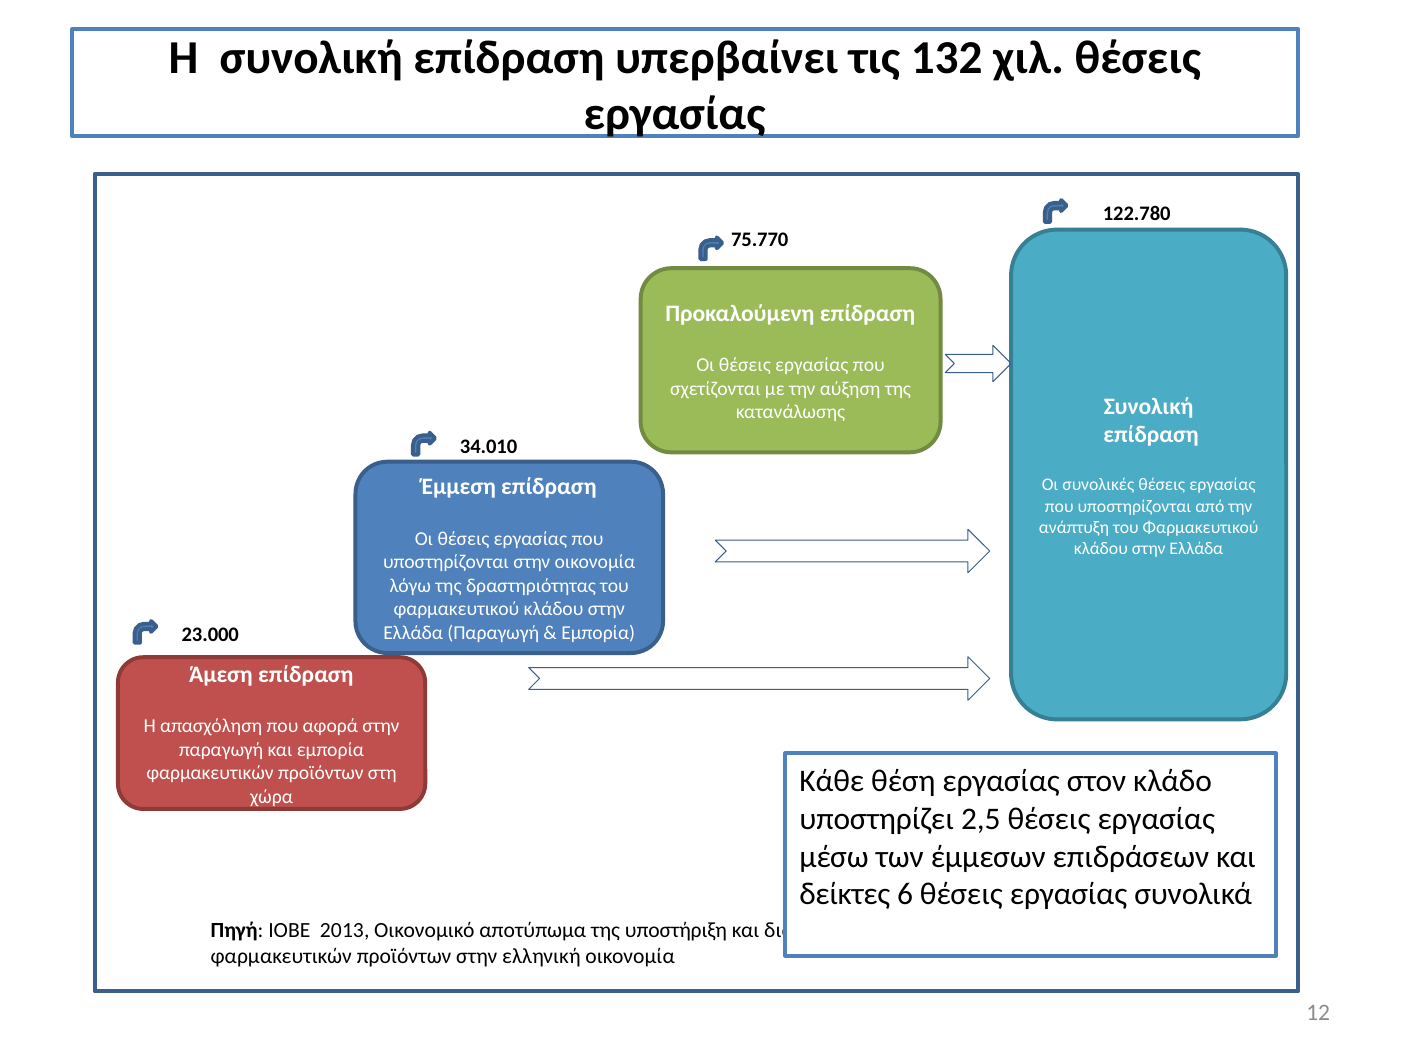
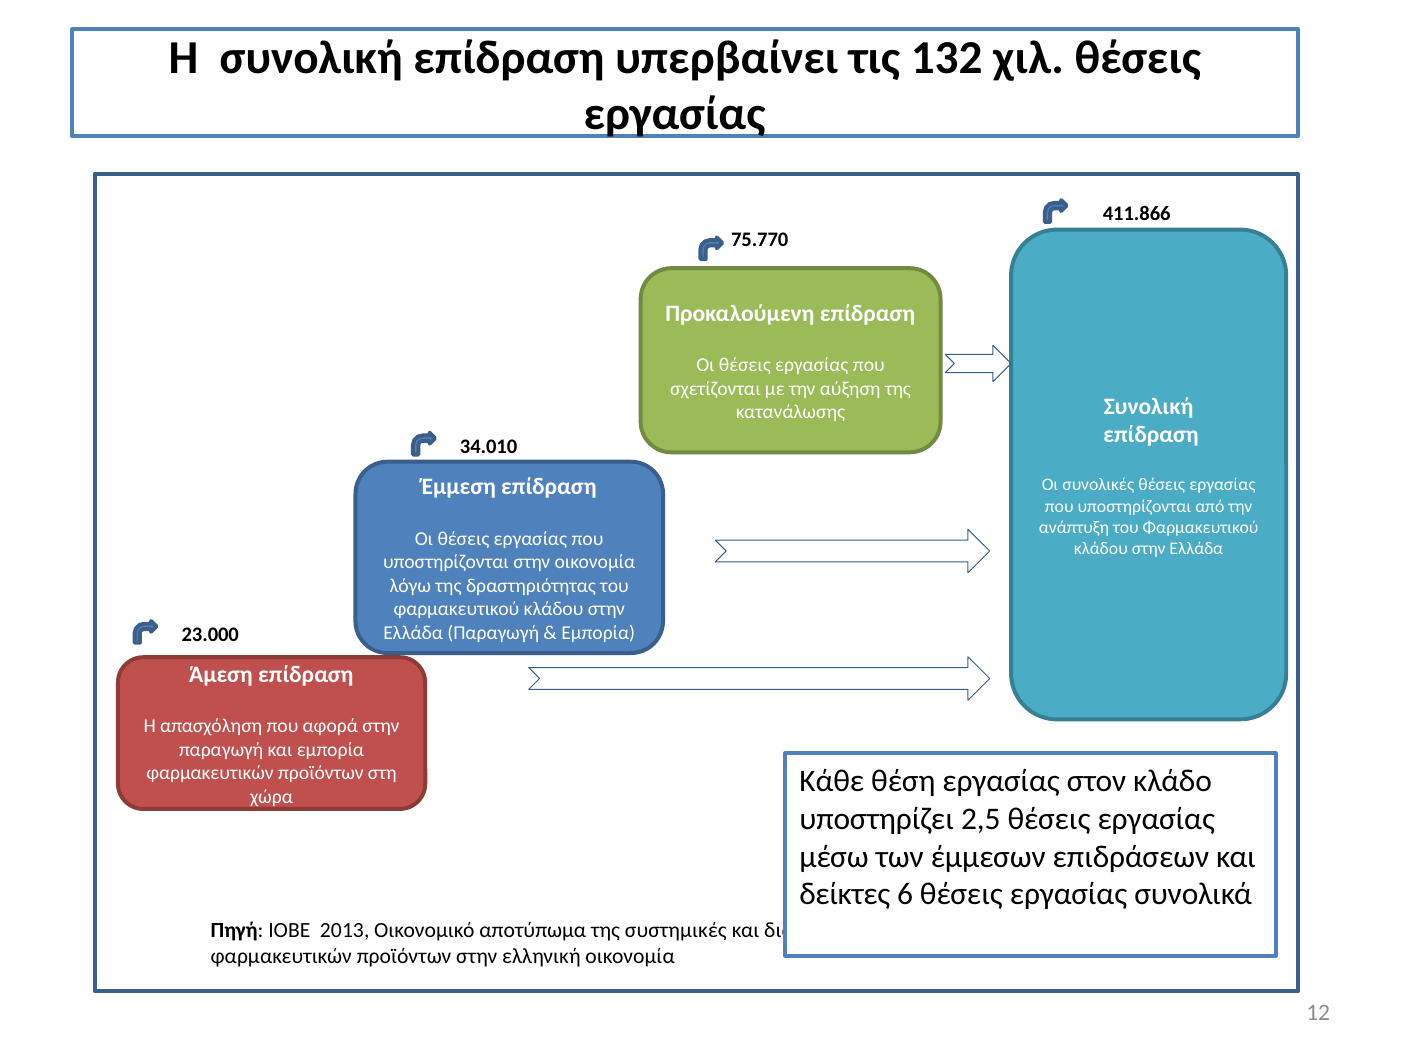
122.780: 122.780 -> 411.866 (1137, 214)
υποστήριξη: υποστήριξη -> συστημικές (676, 931)
